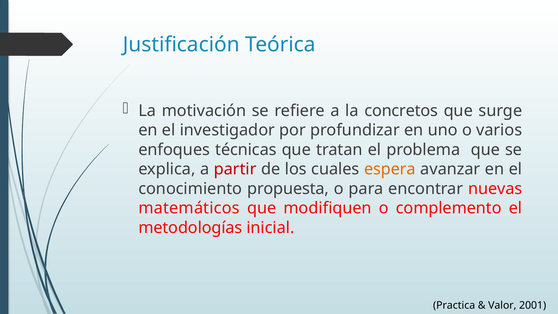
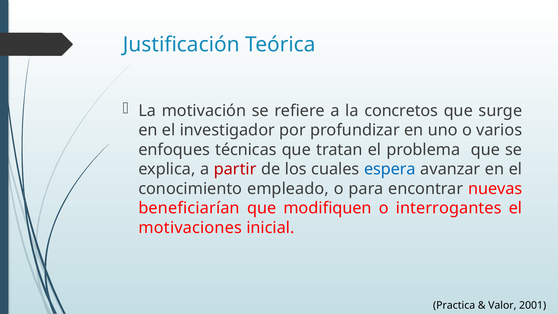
espera colour: orange -> blue (390, 169)
propuesta: propuesta -> empleado (288, 189)
matemáticos: matemáticos -> beneficiarían (189, 208)
complemento: complemento -> interrogantes (449, 208)
metodologías: metodologías -> motivaciones (190, 228)
